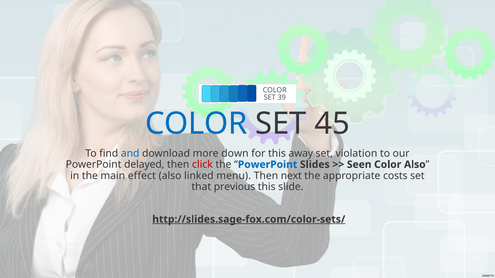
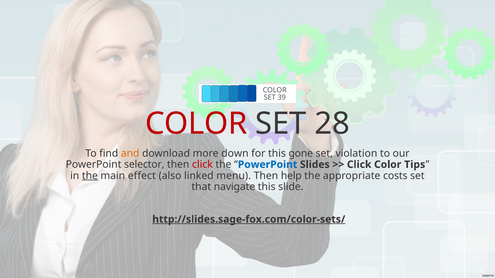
COLOR colour: blue -> red (196, 124)
45: 45 -> 28 (332, 124)
and colour: blue -> orange (130, 154)
away: away -> gone (301, 154)
delayed: delayed -> selector (144, 165)
Seen: Seen -> Click (359, 165)
Color Also: Also -> Tips (415, 165)
the underline: none -> present (90, 176)
next: next -> help (291, 176)
previous: previous -> navigate (234, 187)
